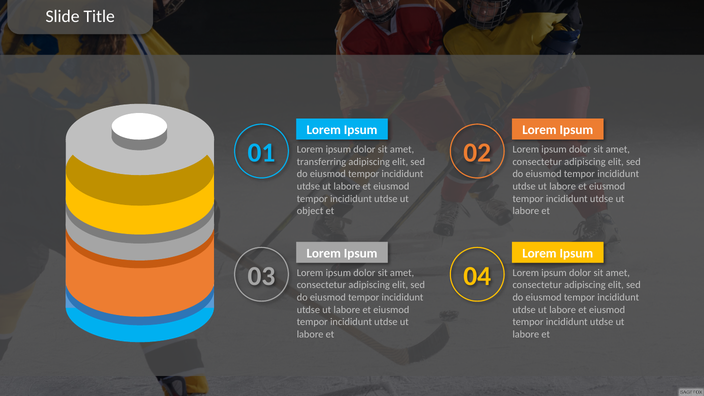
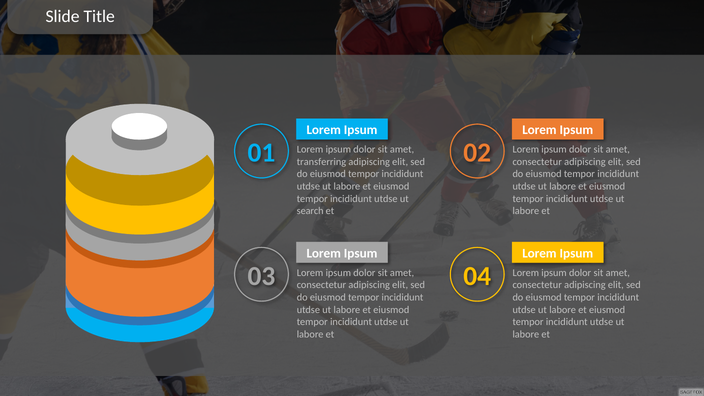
object: object -> search (310, 211)
